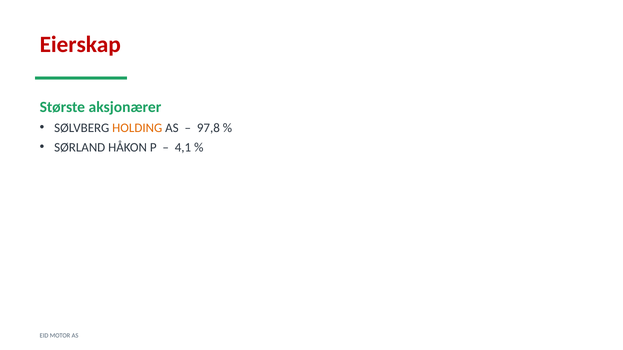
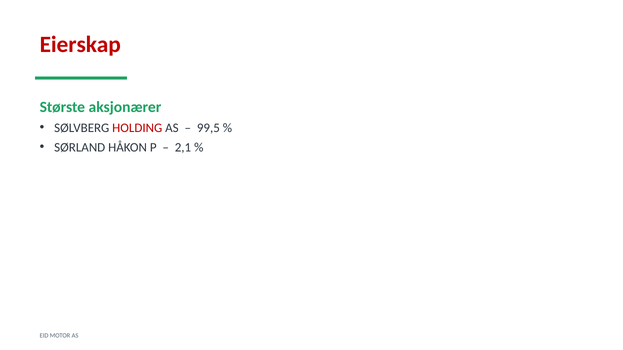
HOLDING colour: orange -> red (137, 128)
97,8: 97,8 -> 99,5 (208, 128)
4,1: 4,1 -> 2,1 (183, 148)
